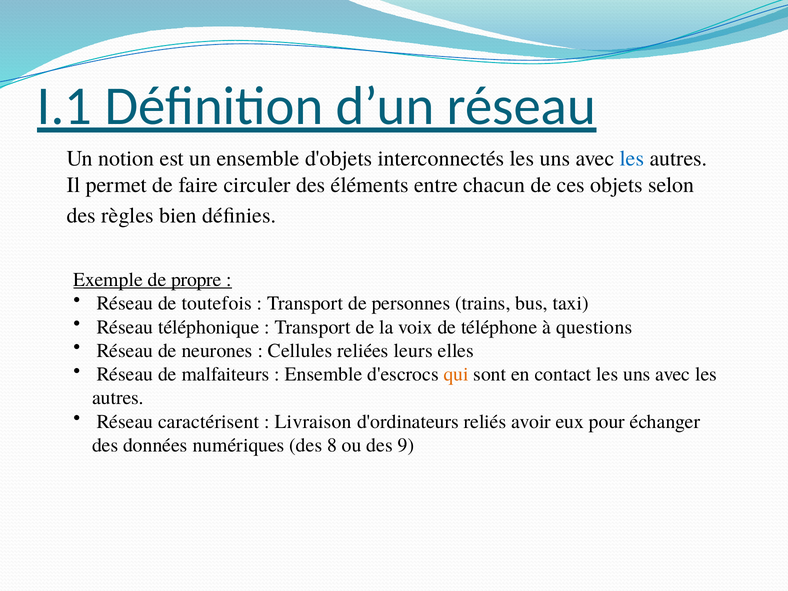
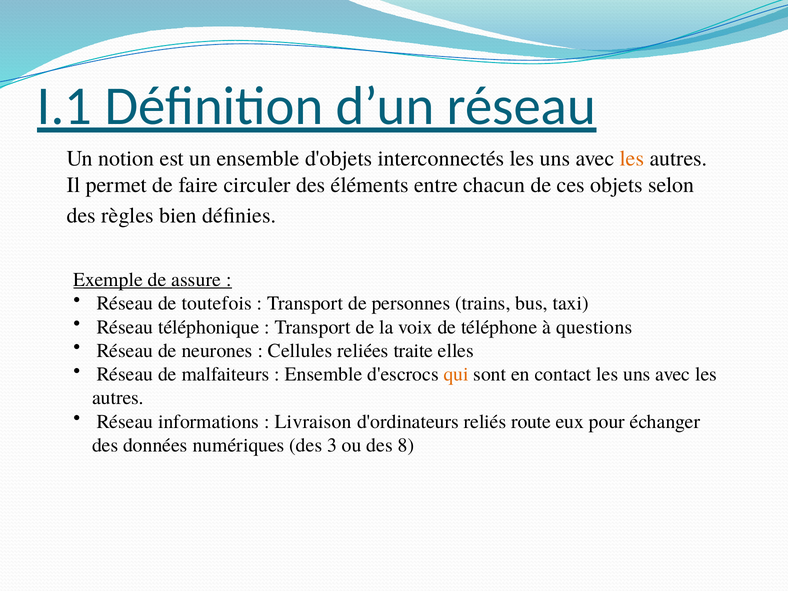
les colour: blue -> orange (632, 159)
propre: propre -> assure (196, 280)
leurs: leurs -> traite (413, 351)
caractérisent: caractérisent -> informations (209, 422)
avoir: avoir -> route (531, 422)
8: 8 -> 3 (332, 445)
9: 9 -> 8 (406, 445)
